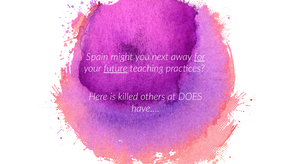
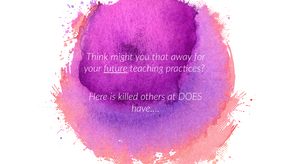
Spain: Spain -> Think (97, 57)
next: next -> that (160, 57)
for underline: present -> none (200, 57)
